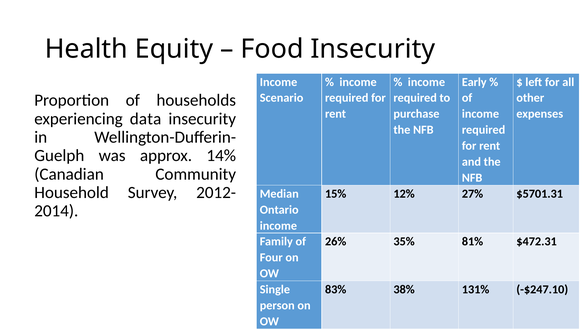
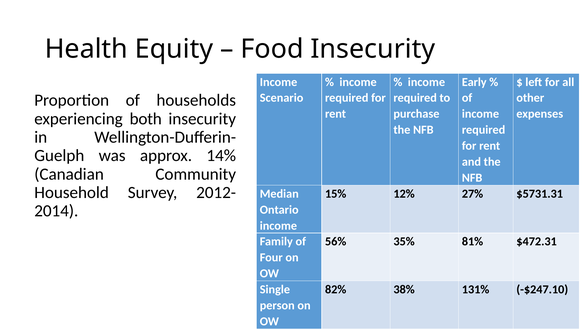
data: data -> both (146, 119)
$5701.31: $5701.31 -> $5731.31 (540, 194)
26%: 26% -> 56% (336, 242)
83%: 83% -> 82% (336, 290)
